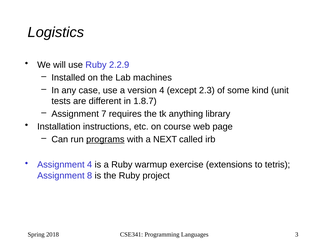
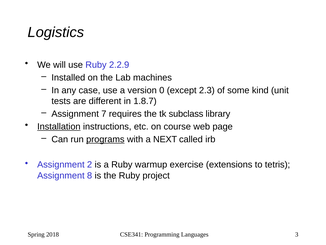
version 4: 4 -> 0 (162, 90)
anything: anything -> subclass (186, 114)
Installation underline: none -> present (59, 126)
Assignment 4: 4 -> 2 (90, 164)
